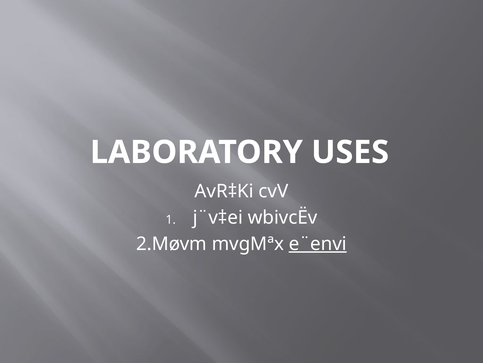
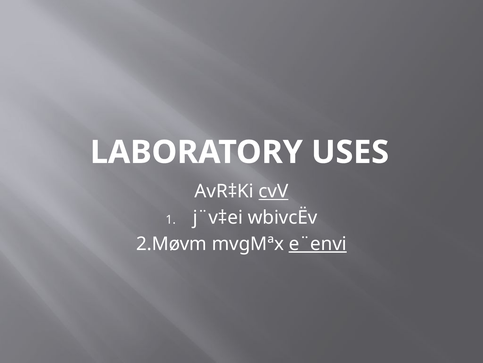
cvV underline: none -> present (274, 191)
